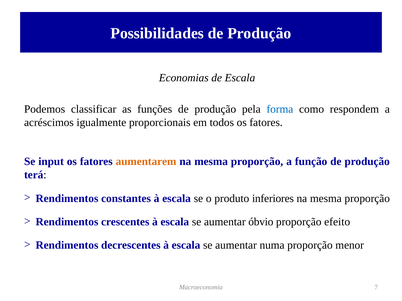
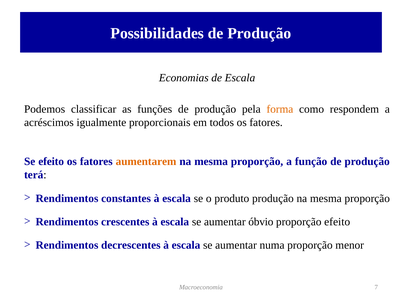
forma colour: blue -> orange (280, 109)
Se input: input -> efeito (51, 162)
produto inferiores: inferiores -> produção (273, 199)
